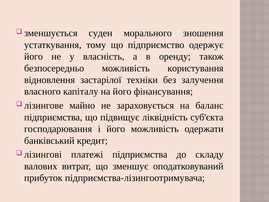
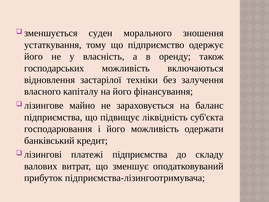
безпосередньо: безпосередньо -> господарських (54, 68)
користування: користування -> включаються (195, 68)
